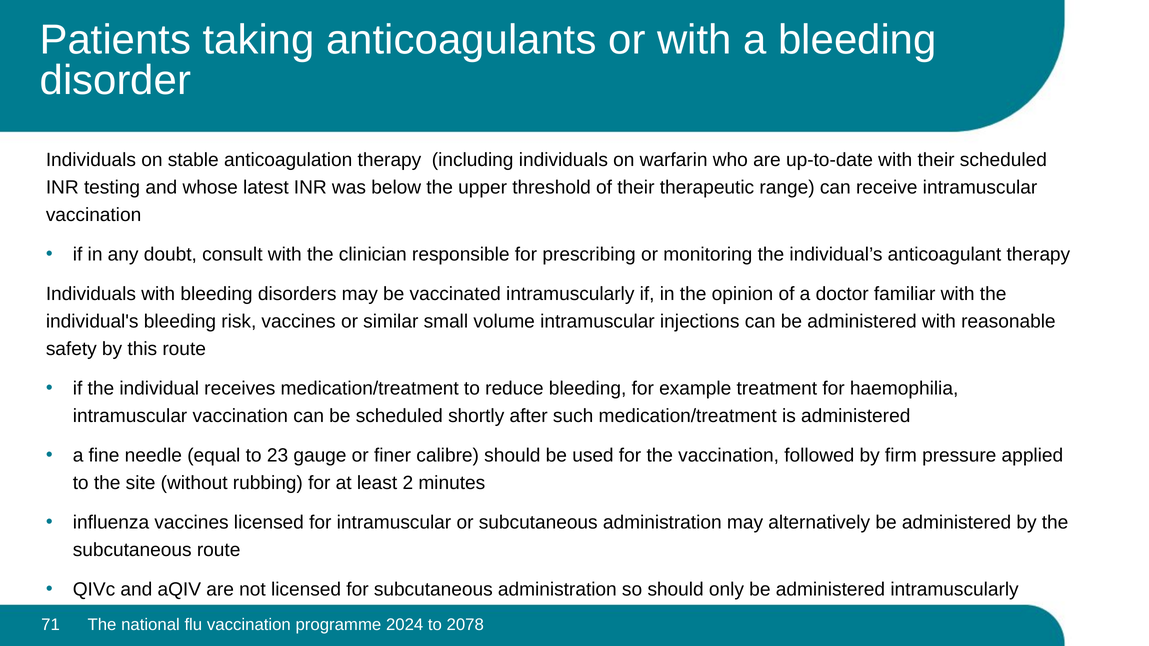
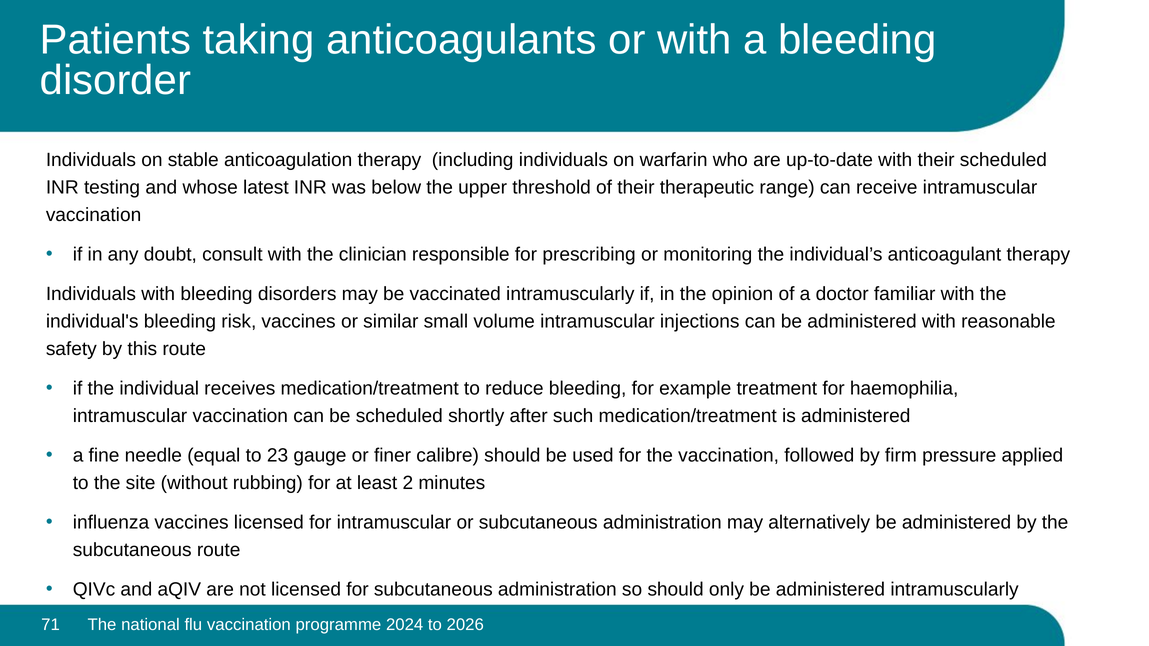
2078: 2078 -> 2026 (465, 625)
